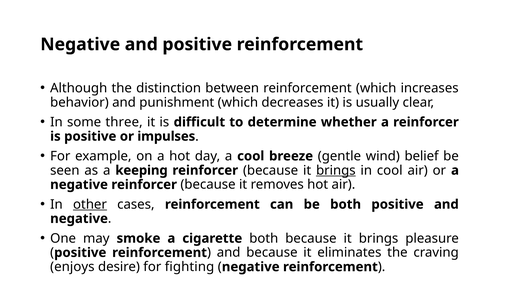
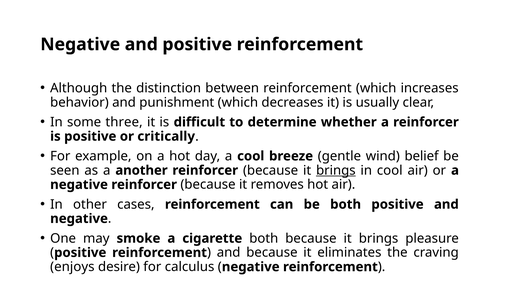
impulses: impulses -> critically (166, 136)
keeping: keeping -> another (141, 170)
other underline: present -> none (90, 204)
fighting: fighting -> calculus (190, 267)
